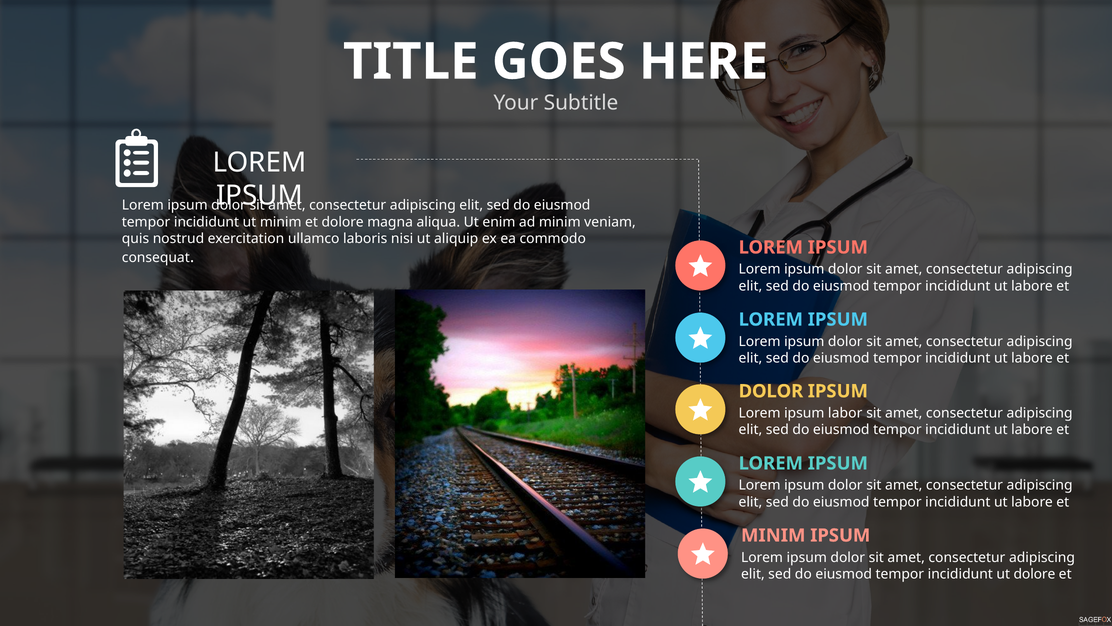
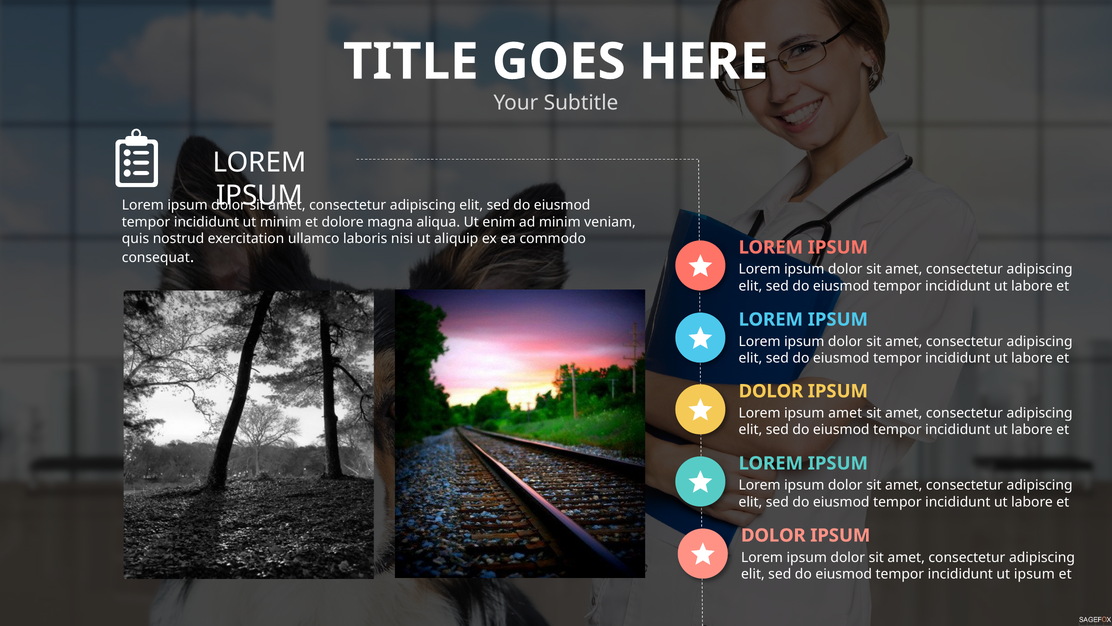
ipsum labor: labor -> amet (845, 413)
MINIM: MINIM -> DOLOR (773, 535)
ut dolore: dolore -> ipsum (1034, 574)
